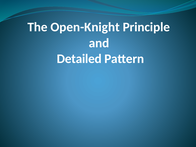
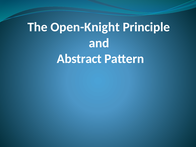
Detailed: Detailed -> Abstract (79, 59)
